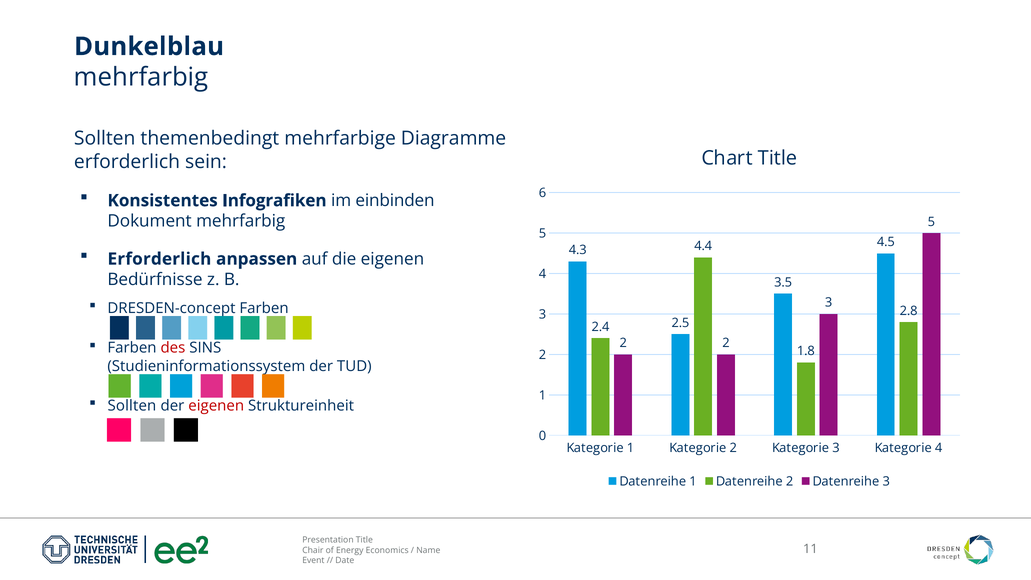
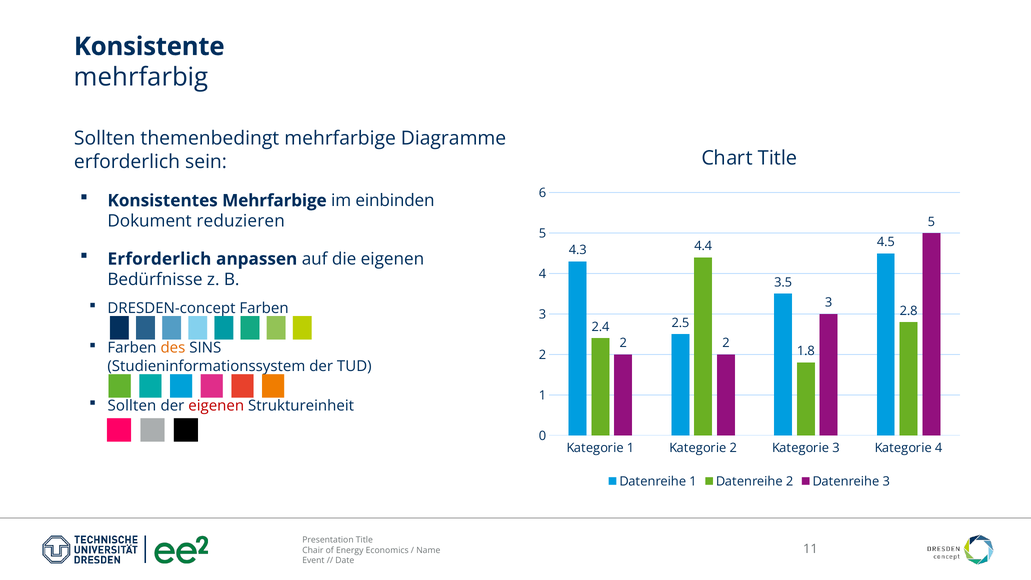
Dunkelblau: Dunkelblau -> Konsistente (149, 47)
Konsistentes Infografiken: Infografiken -> Mehrfarbige (274, 201)
Dokument mehrfarbig: mehrfarbig -> reduzieren (241, 221)
des colour: red -> orange (173, 348)
